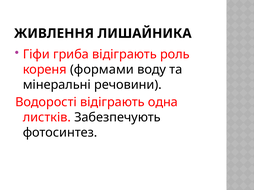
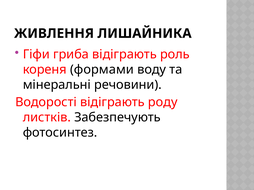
одна: одна -> роду (163, 102)
